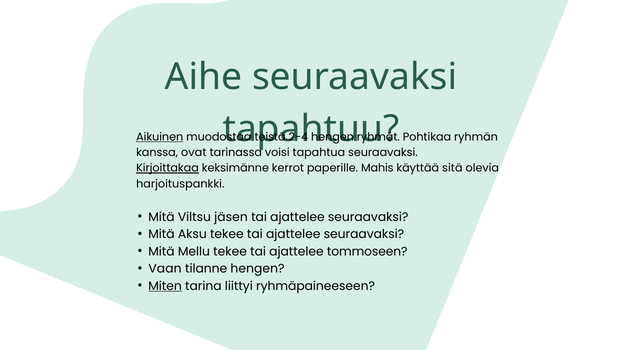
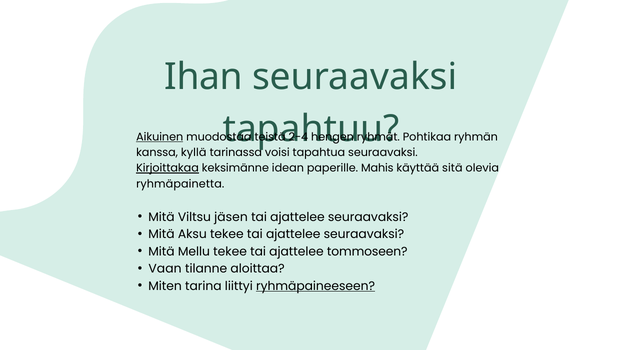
Aihe: Aihe -> Ihan (204, 77)
ovat: ovat -> kyllä (194, 153)
kerrot: kerrot -> idean (288, 168)
harjoituspankki: harjoituspankki -> ryhmäpainetta (180, 184)
tilanne hengen: hengen -> aloittaa (258, 269)
Miten underline: present -> none (165, 286)
ryhmäpaineeseen underline: none -> present (316, 286)
